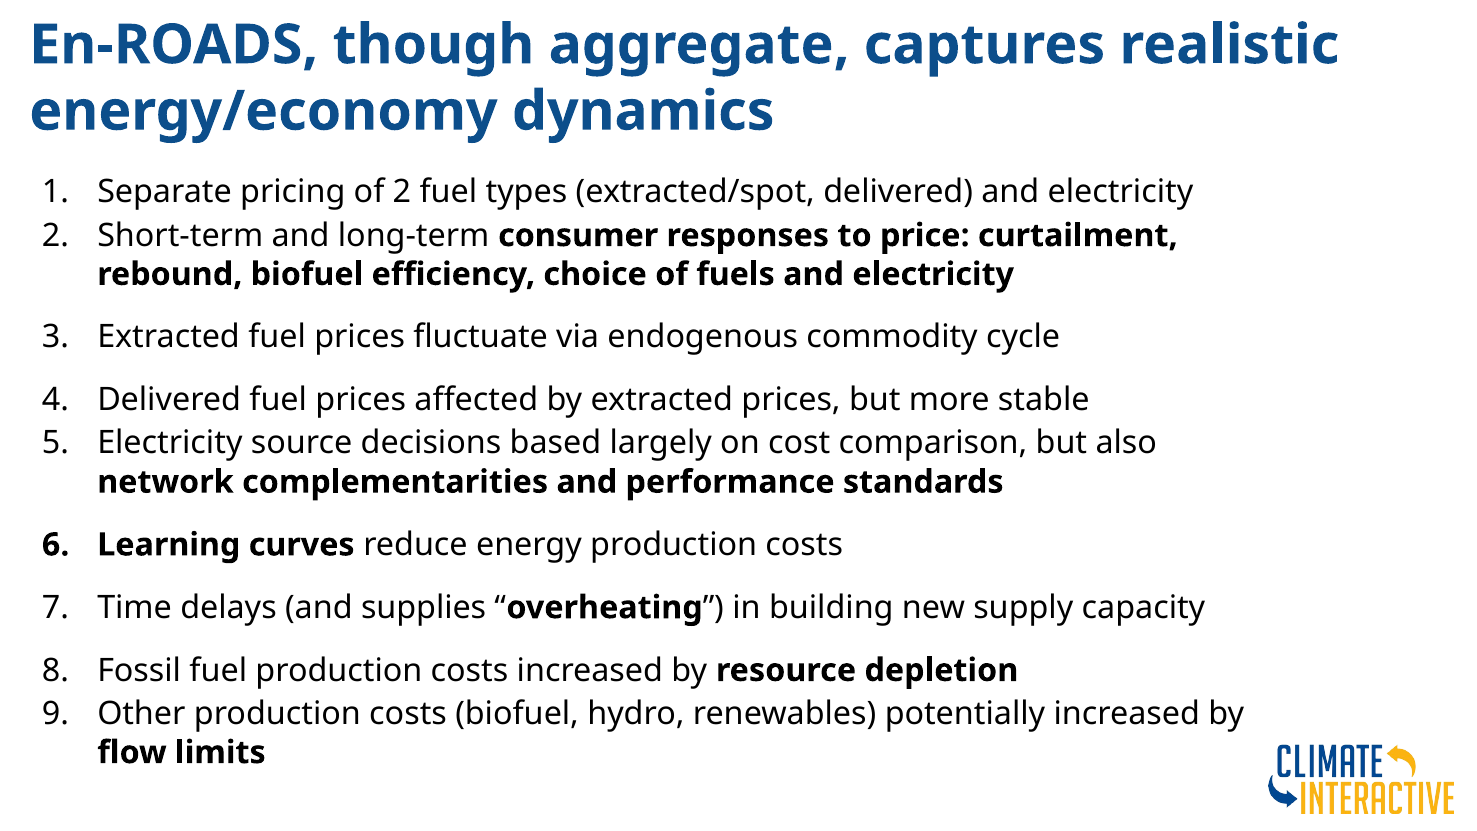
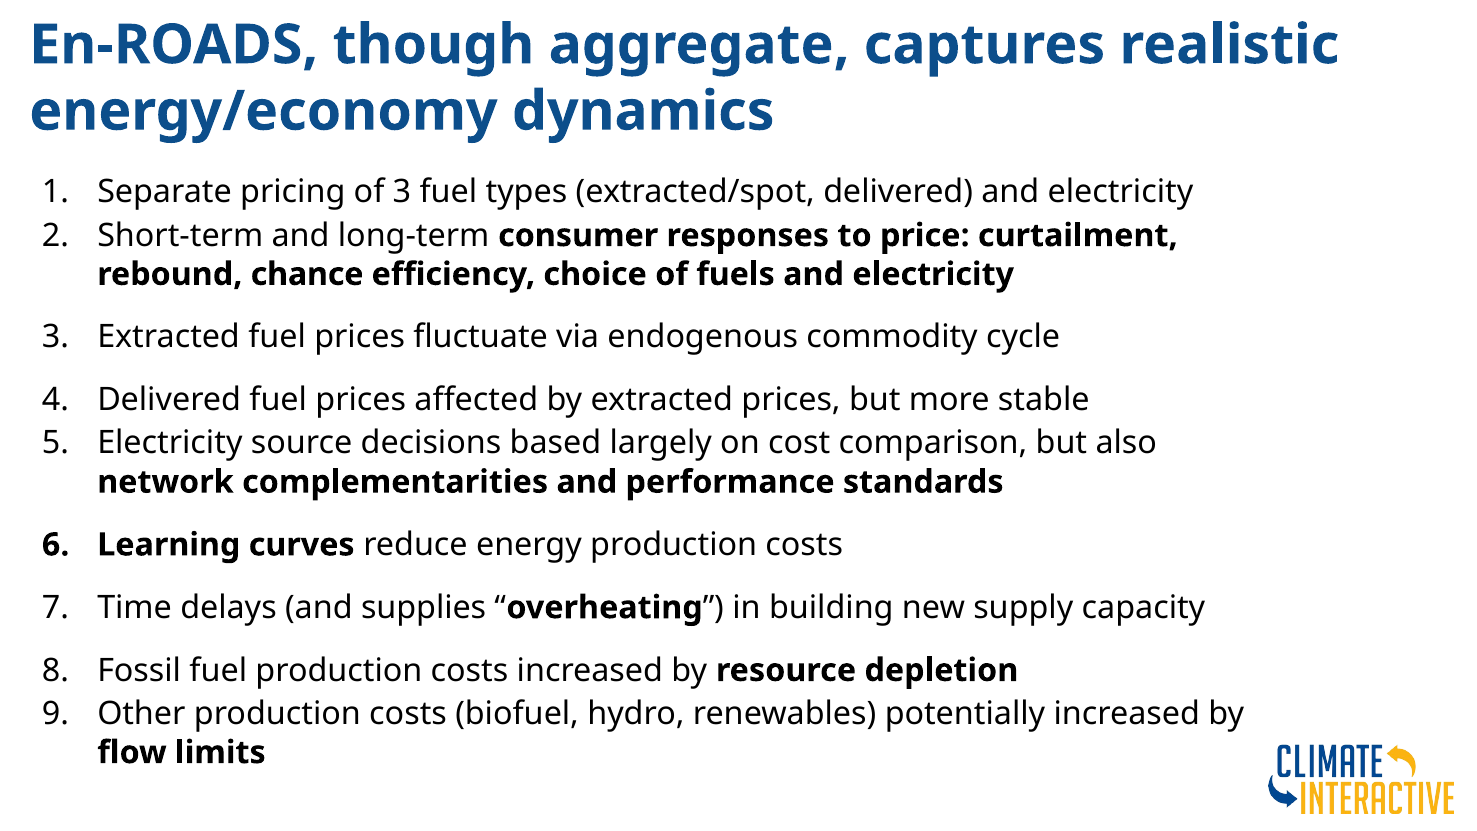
of 2: 2 -> 3 (402, 192)
rebound biofuel: biofuel -> chance (307, 274)
